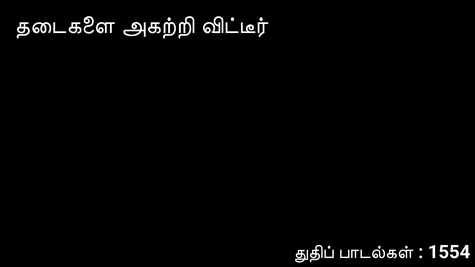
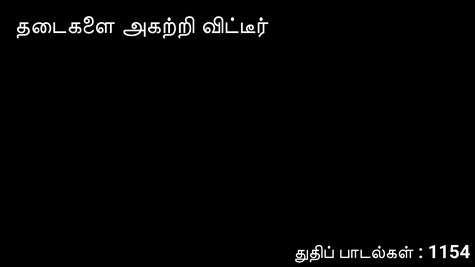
1554: 1554 -> 1154 (449, 252)
